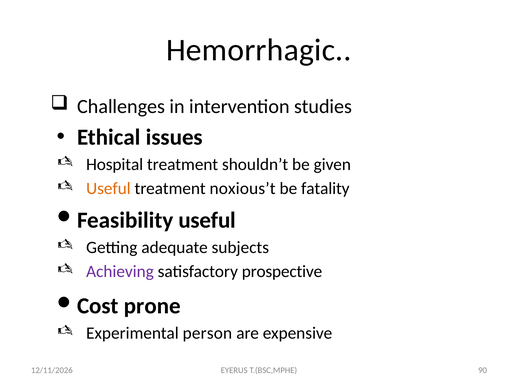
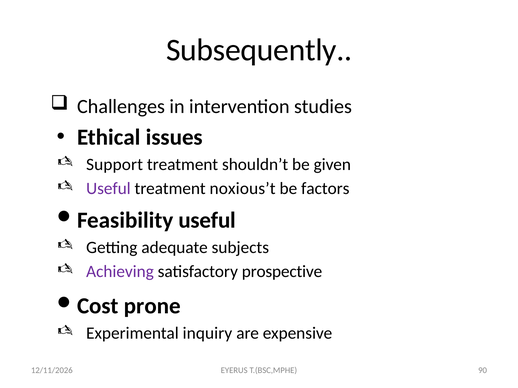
Hemorrhagic: Hemorrhagic -> Subsequently (259, 50)
Hospital: Hospital -> Support (115, 165)
Useful colour: orange -> purple (108, 189)
fatality: fatality -> factors (325, 189)
person: person -> inquiry (207, 334)
